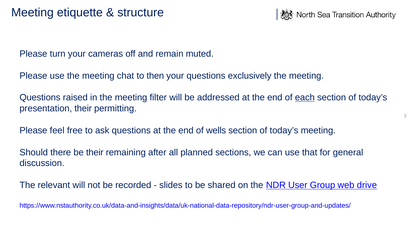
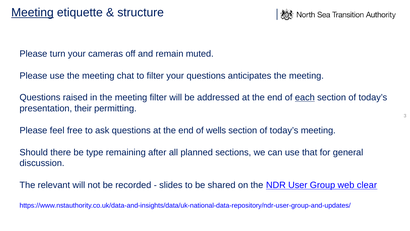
Meeting underline: none -> present (32, 13)
to then: then -> filter (155, 76)
exclusively: exclusively -> anticipates (250, 76)
be their: their -> type (95, 152)
drive: drive -> clear (367, 185)
